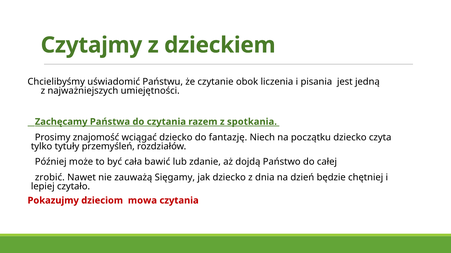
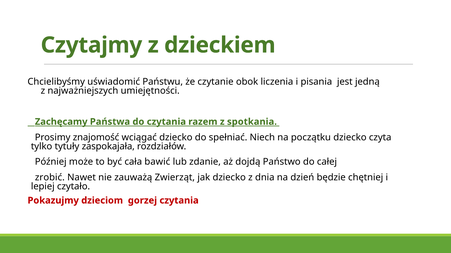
fantazję: fantazję -> spełniać (228, 138)
przemyśleń: przemyśleń -> zaspokajała (108, 147)
Sięgamy: Sięgamy -> Zwierząt (175, 178)
mowa: mowa -> gorzej (142, 201)
